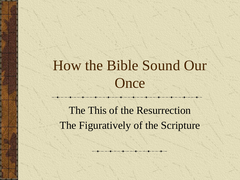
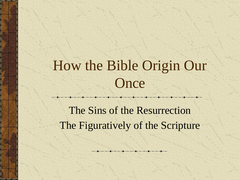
Sound: Sound -> Origin (161, 65)
This: This -> Sins (97, 110)
